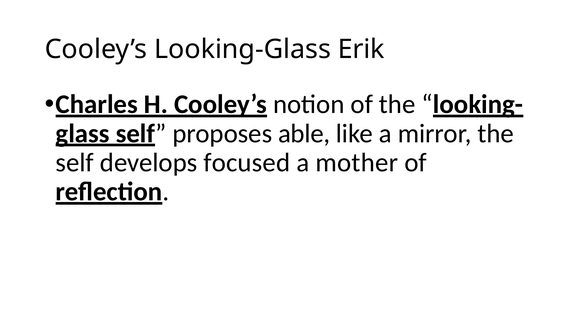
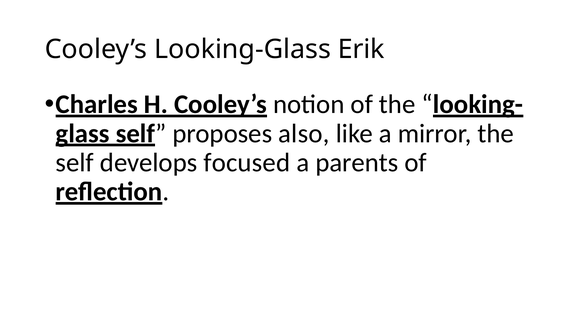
able: able -> also (304, 133)
mother: mother -> parents (357, 162)
